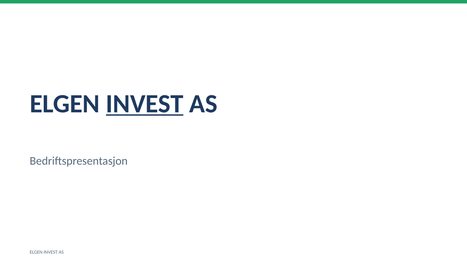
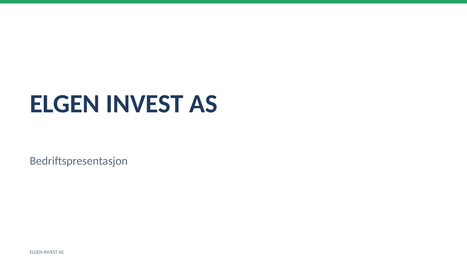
INVEST underline: present -> none (145, 104)
